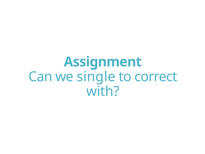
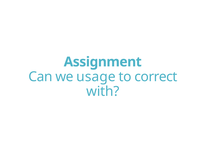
single: single -> usage (96, 77)
